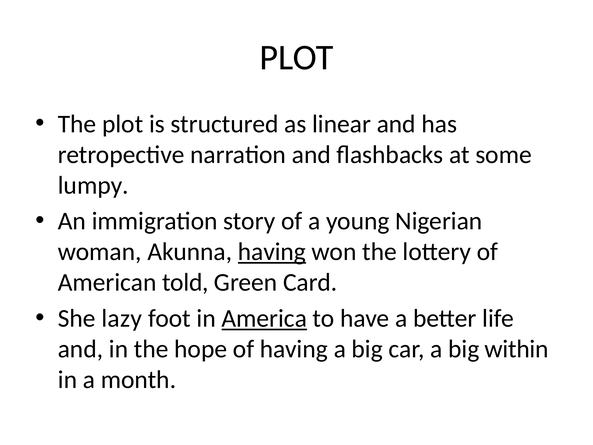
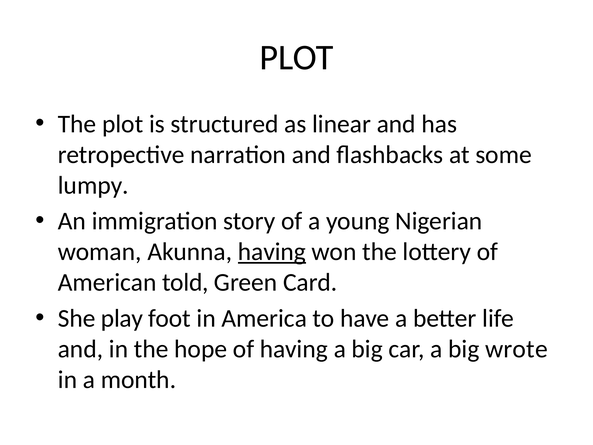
lazy: lazy -> play (122, 318)
America underline: present -> none (264, 318)
within: within -> wrote (516, 349)
